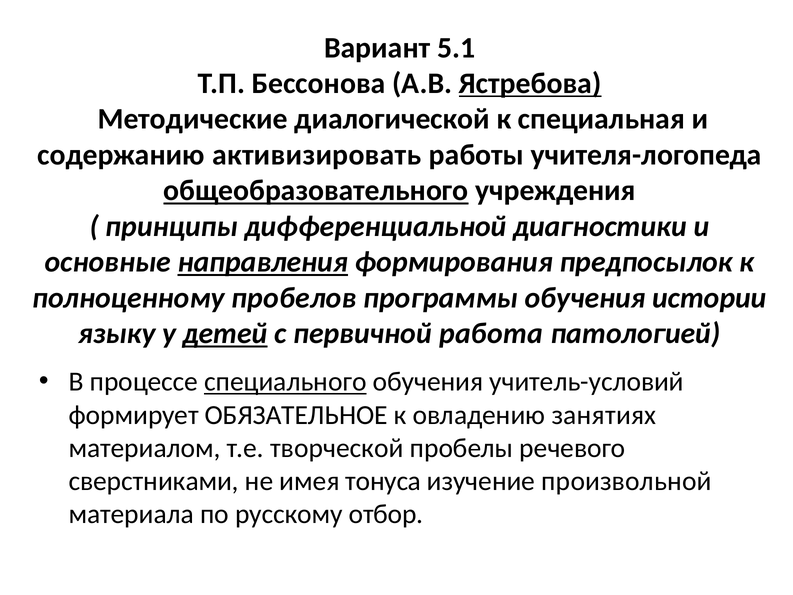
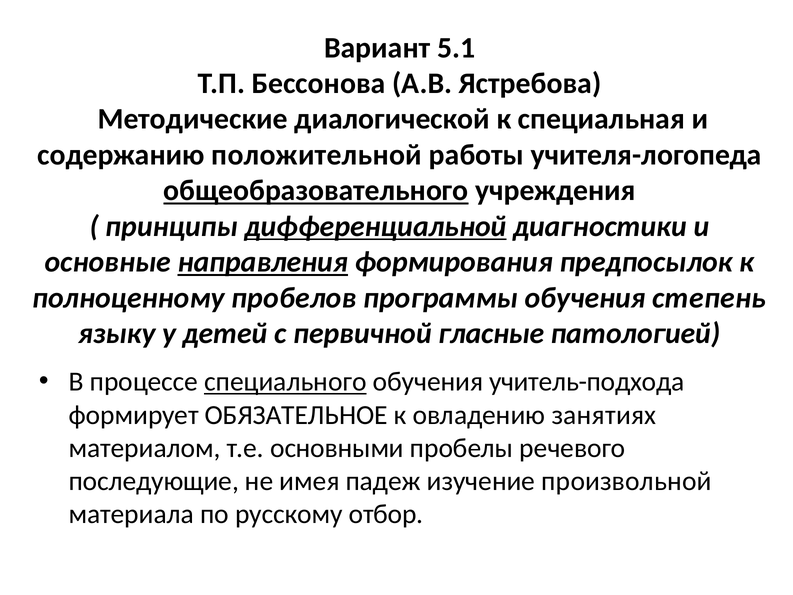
Ястребова underline: present -> none (530, 83)
активизировать: активизировать -> положительной (317, 155)
дифференциальной underline: none -> present (376, 226)
истории: истории -> степень (709, 298)
детей underline: present -> none (225, 333)
работа: работа -> гласные (491, 333)
учитель-условий: учитель-условий -> учитель-подхода (587, 382)
творческой: творческой -> основными (337, 448)
сверстниками: сверстниками -> последующие (154, 481)
тонуса: тонуса -> падеж (383, 481)
